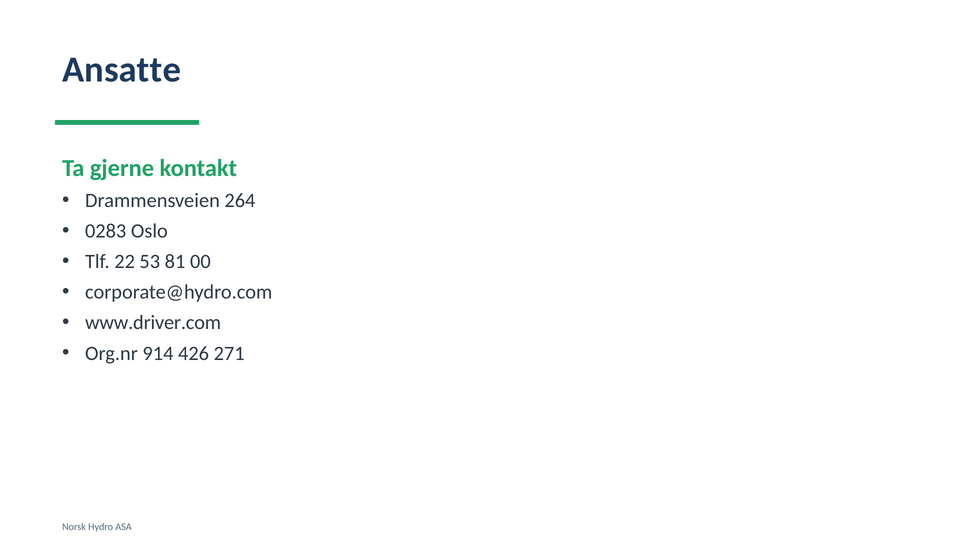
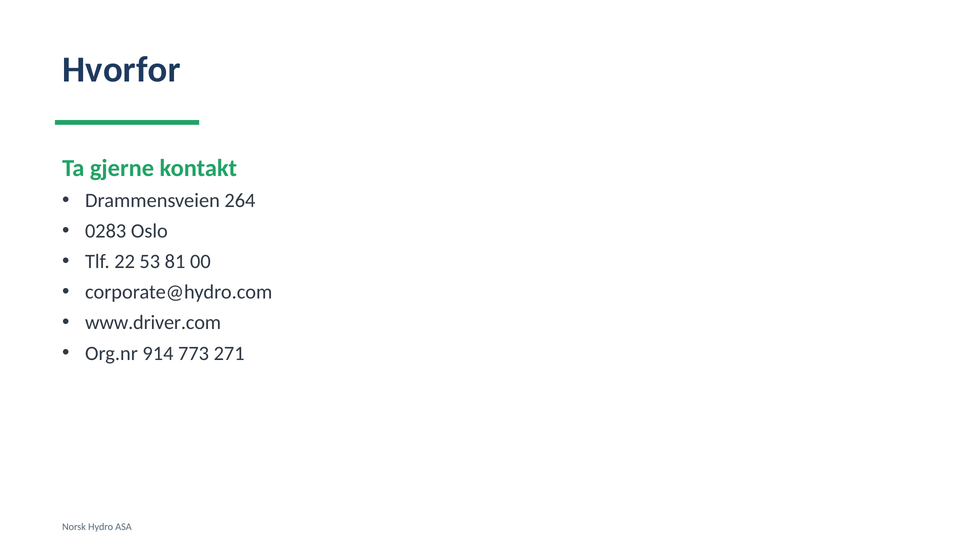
Ansatte: Ansatte -> Hvorfor (122, 70)
426: 426 -> 773 (194, 354)
